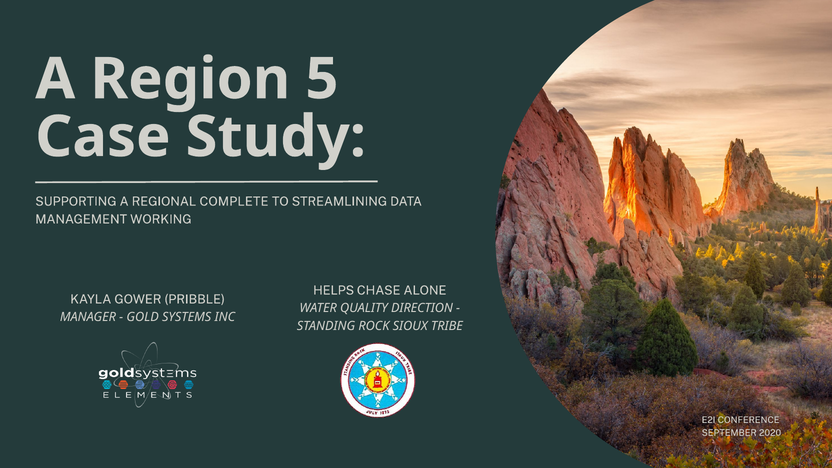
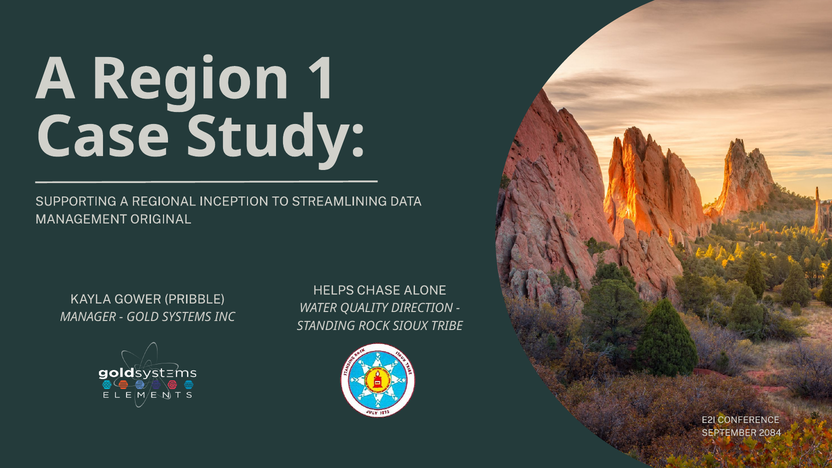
5: 5 -> 1 (322, 79)
COMPLETE: COMPLETE -> INCEPTION (234, 202)
WORKING: WORKING -> ORIGINAL (161, 219)
2020: 2020 -> 2084 (770, 433)
